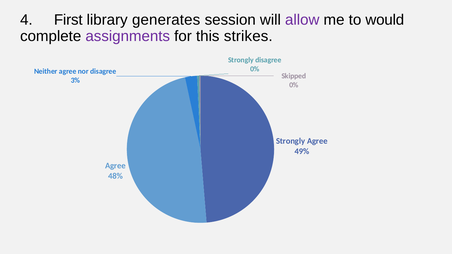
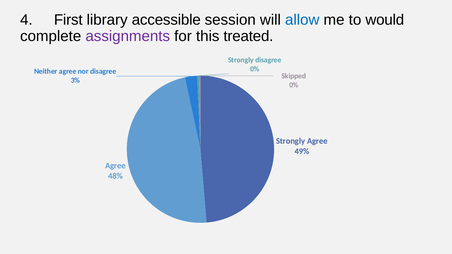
generates: generates -> accessible (166, 20)
allow colour: purple -> blue (302, 20)
strikes: strikes -> treated (248, 36)
